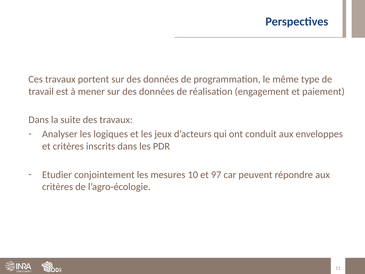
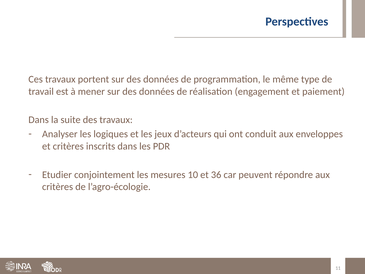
97: 97 -> 36 (216, 175)
